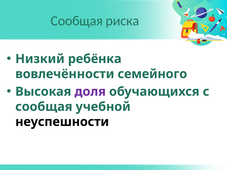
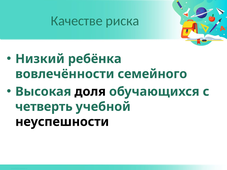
Сообщая: Сообщая -> Качестве (77, 21)
доля colour: purple -> black (90, 92)
сообщая: сообщая -> четверть (44, 107)
